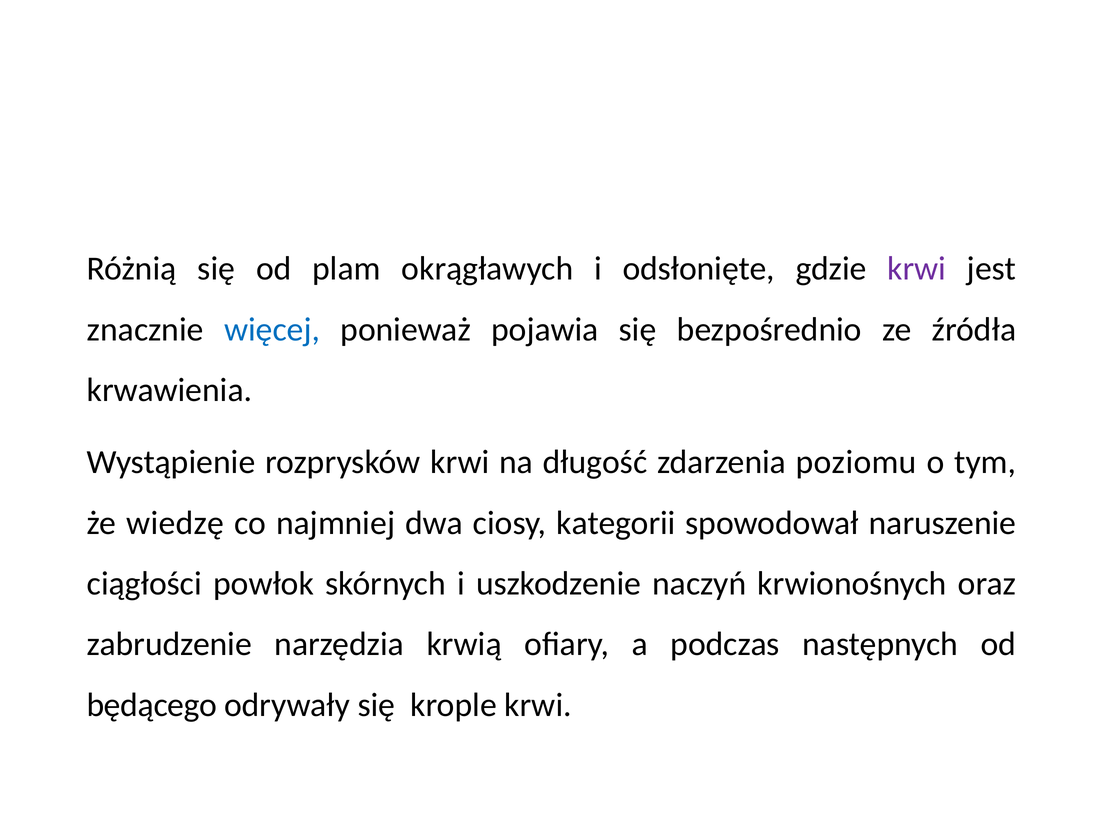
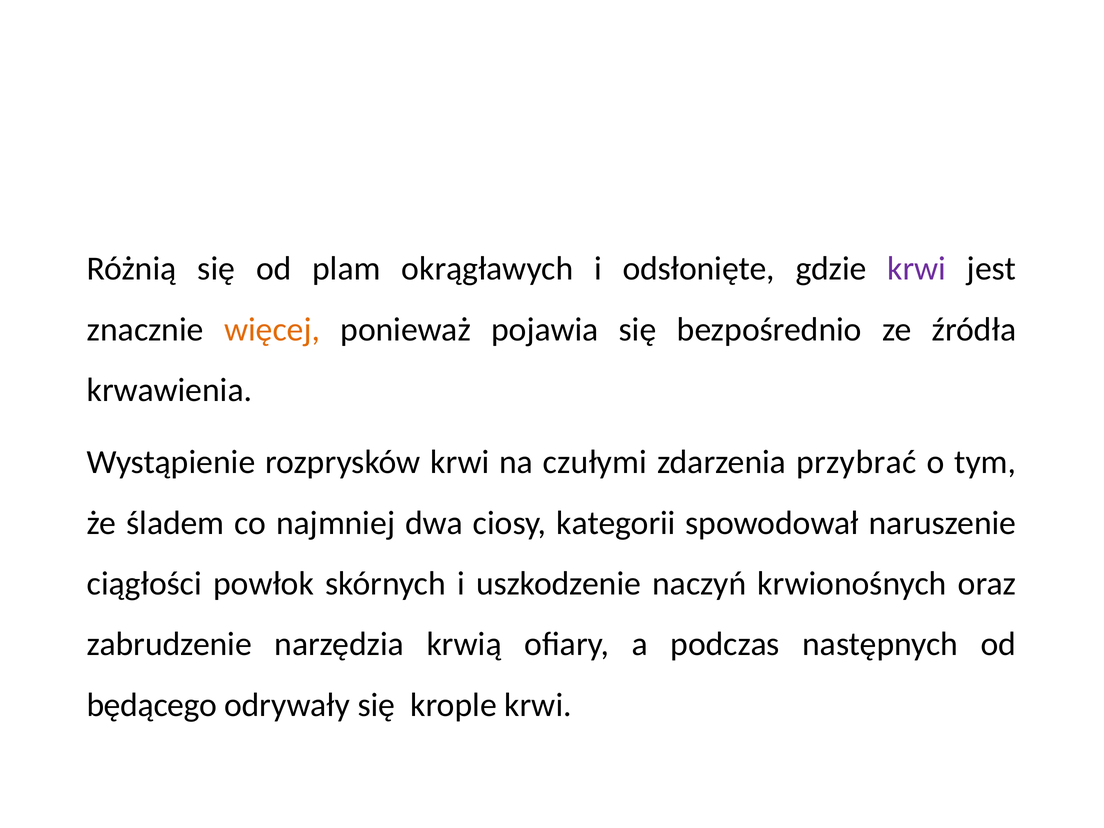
więcej colour: blue -> orange (272, 329)
długość: długość -> czułymi (595, 462)
poziomu: poziomu -> przybrać (856, 462)
wiedzę: wiedzę -> śladem (175, 523)
